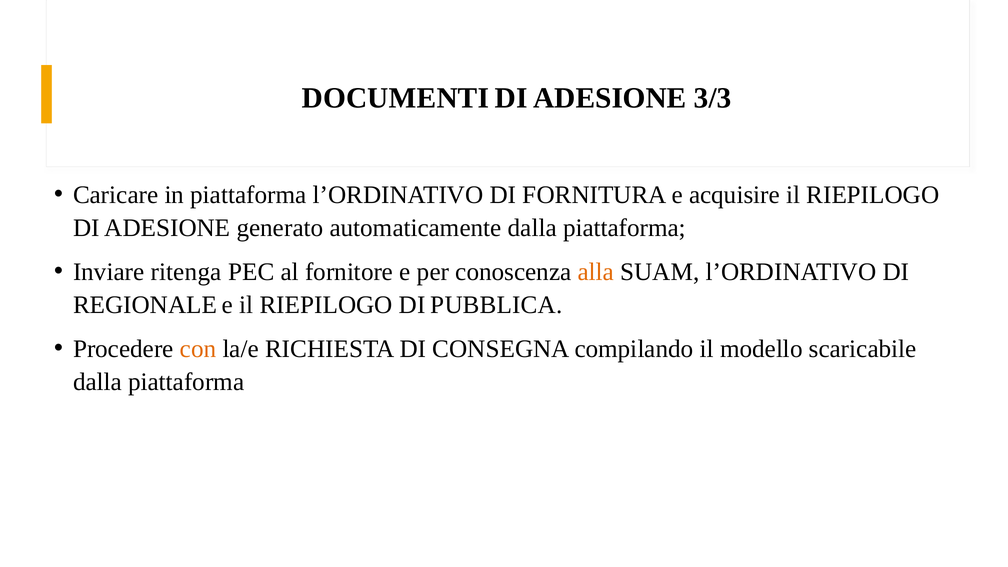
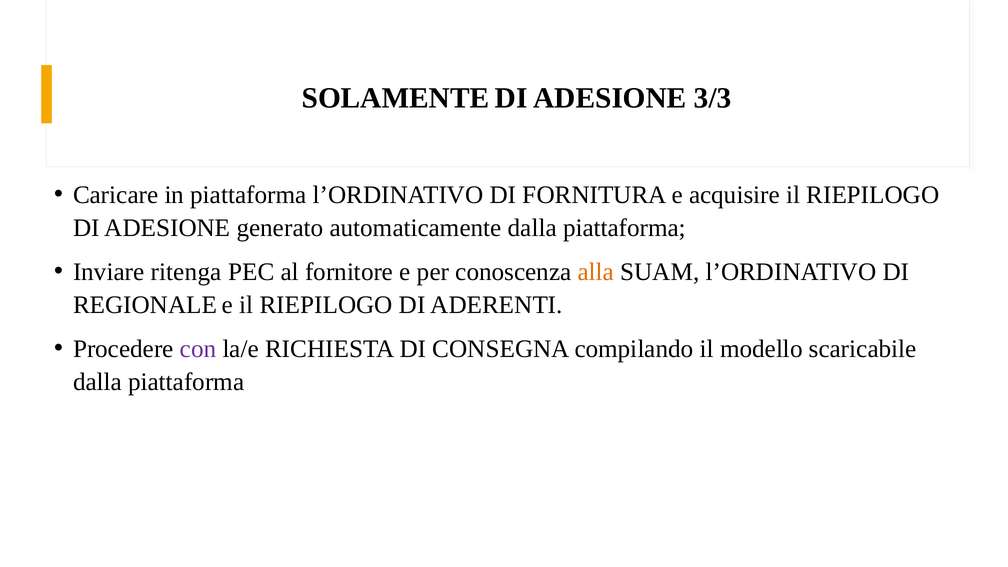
DOCUMENTI: DOCUMENTI -> SOLAMENTE (395, 98)
PUBBLICA: PUBBLICA -> ADERENTI (496, 305)
con colour: orange -> purple (198, 349)
